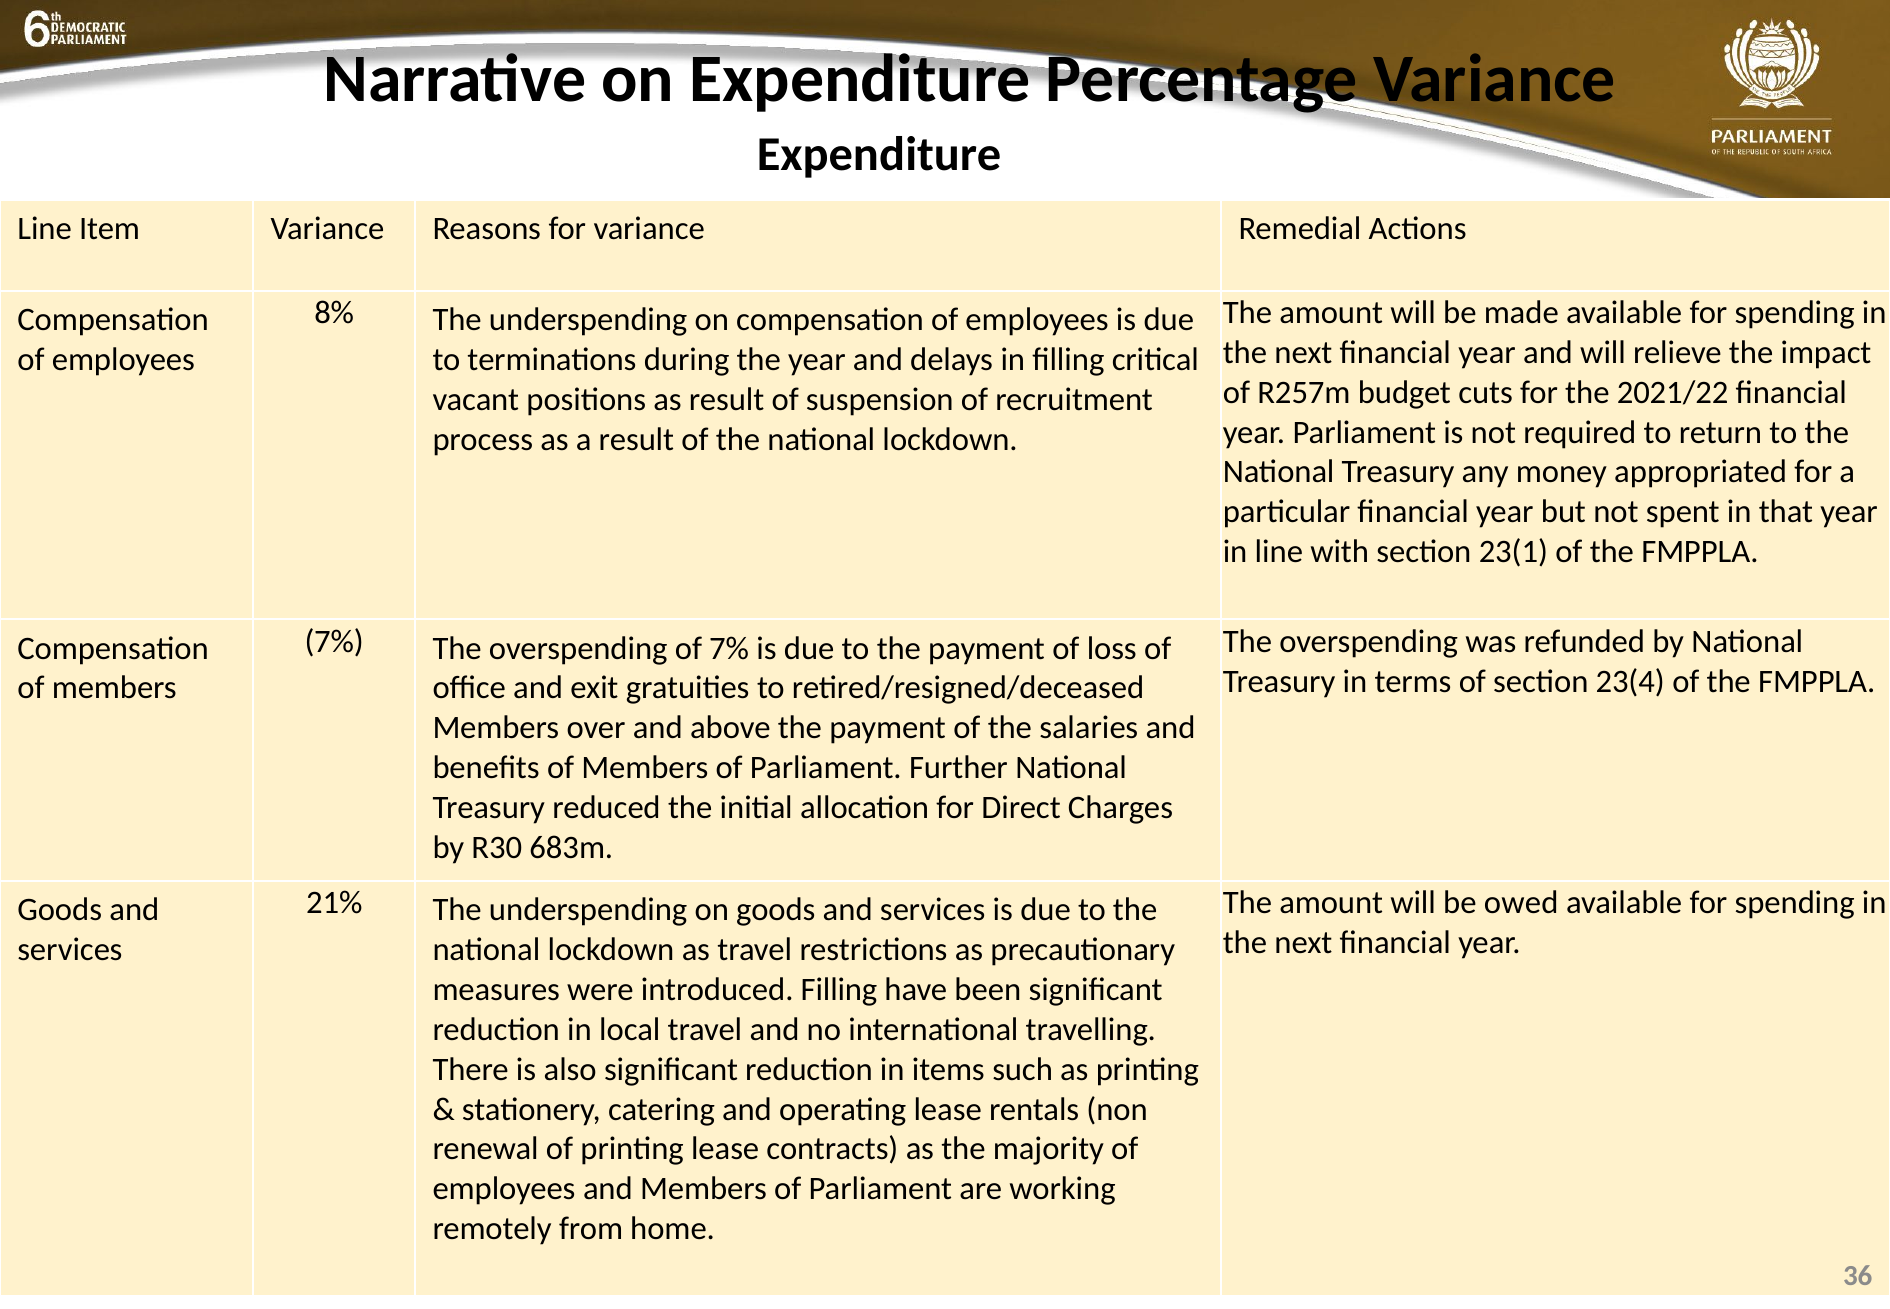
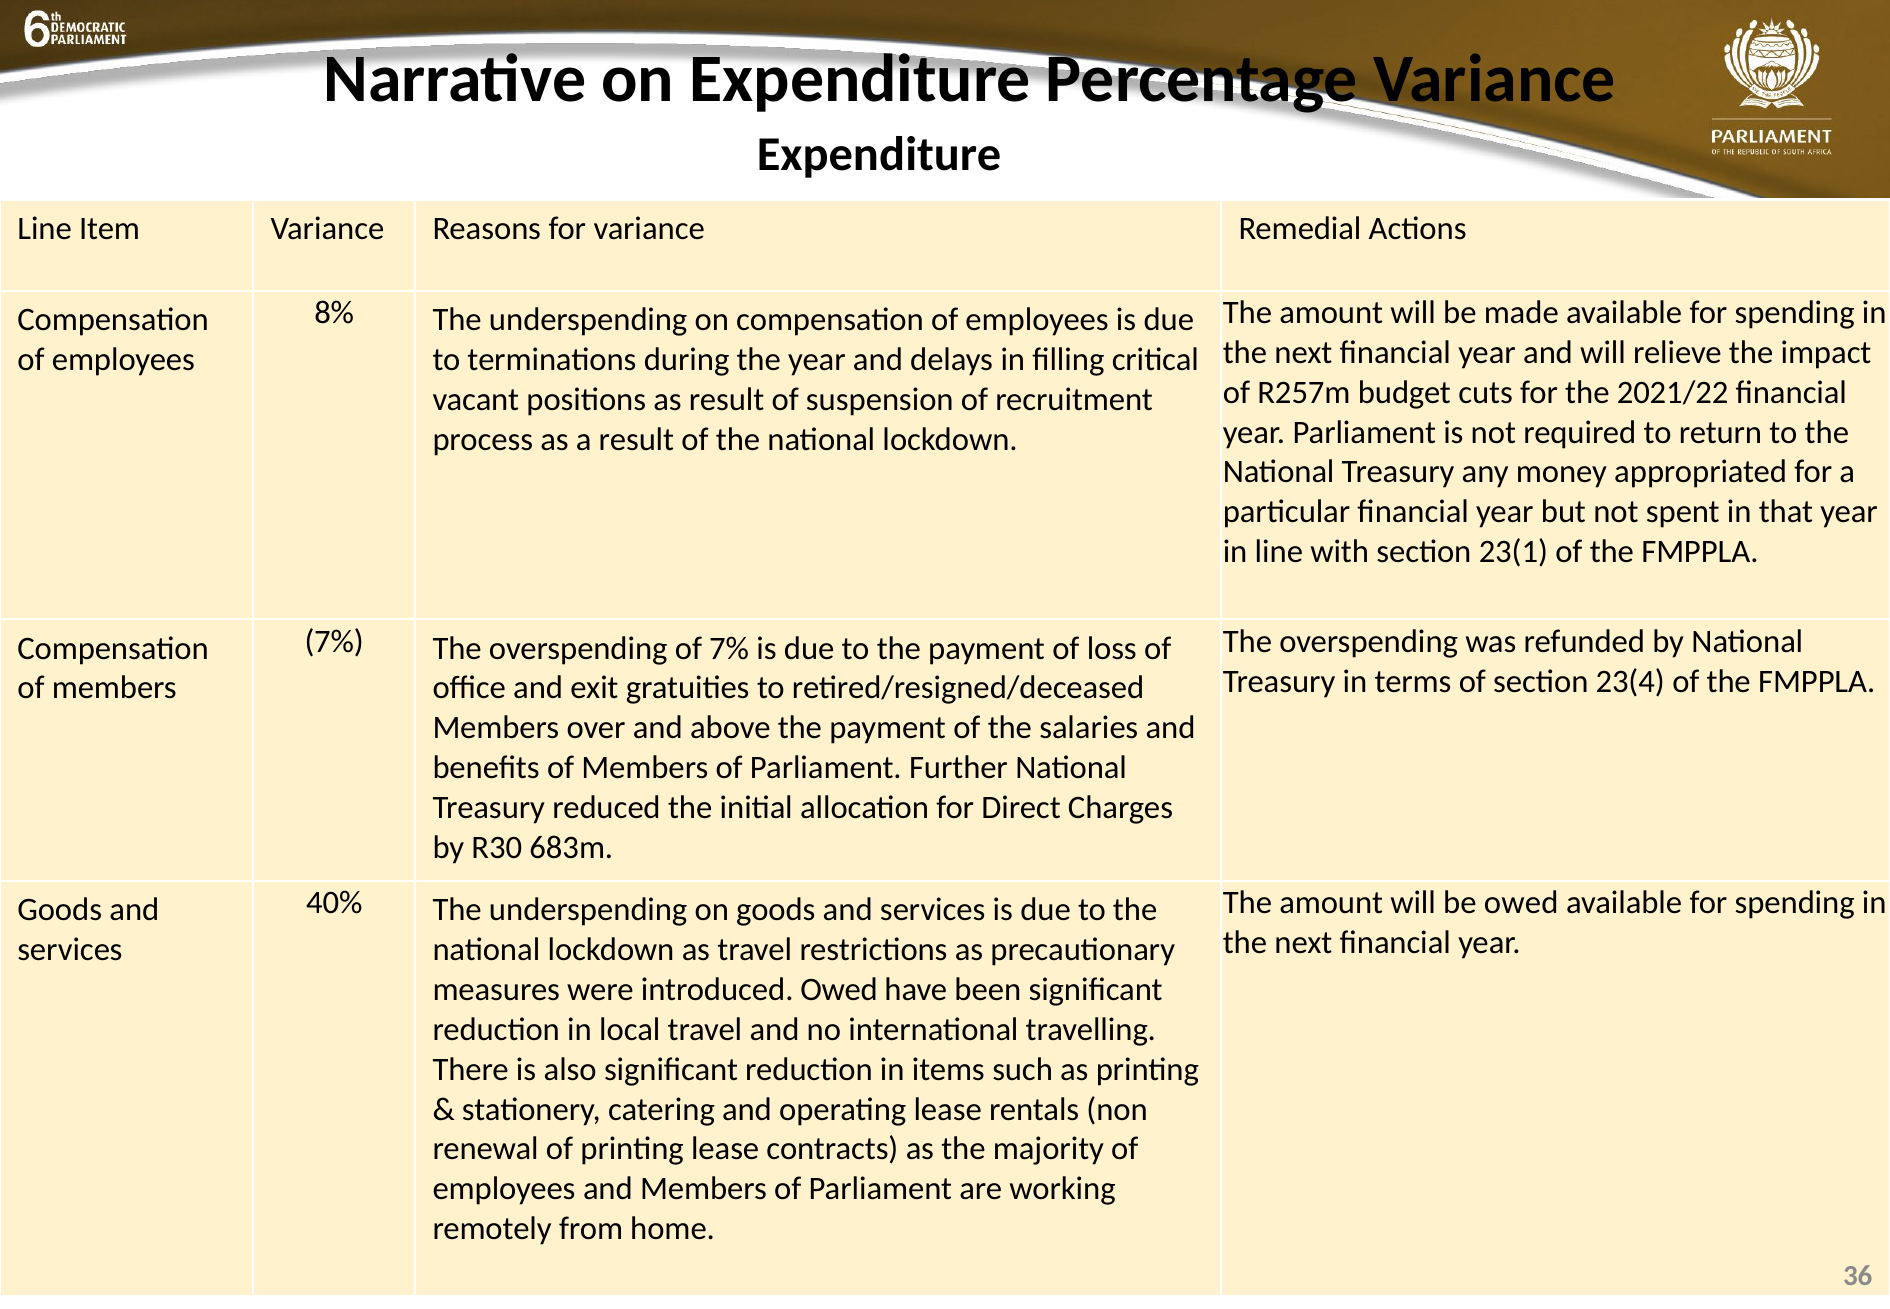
21%: 21% -> 40% (334, 903)
introduced Filling: Filling -> Owed (839, 989)
